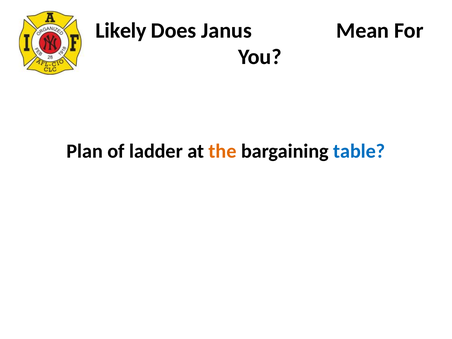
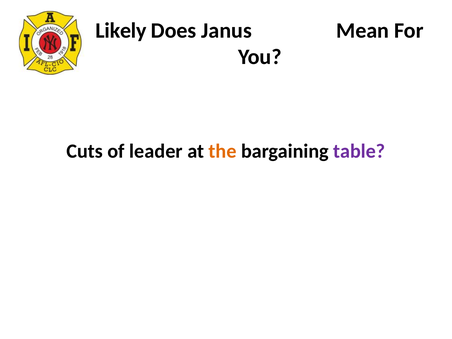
Plan: Plan -> Cuts (85, 151)
ladder: ladder -> leader (156, 151)
table colour: blue -> purple (359, 151)
